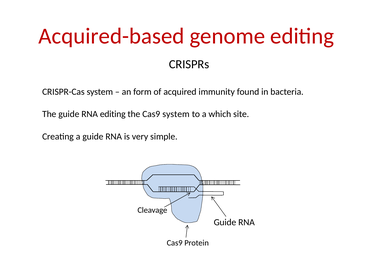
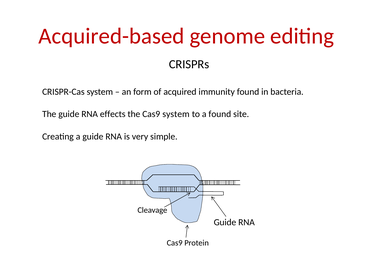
RNA editing: editing -> effects (113, 114)
a which: which -> found (220, 114)
